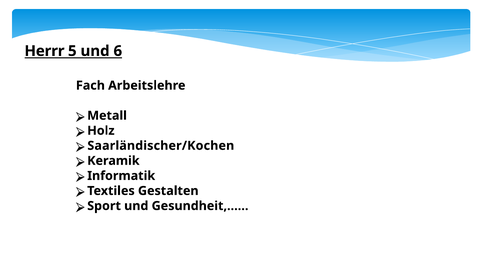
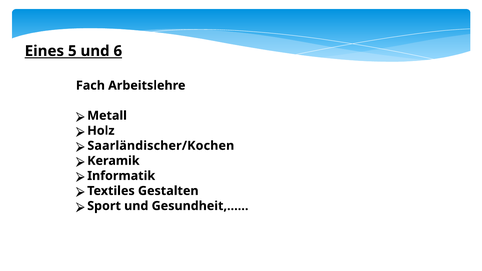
Herrr: Herrr -> Eines (44, 51)
